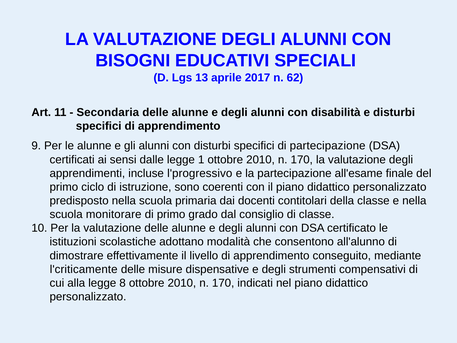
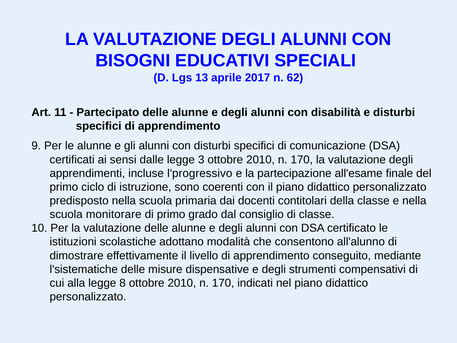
Secondaria: Secondaria -> Partecipato (108, 112)
di partecipazione: partecipazione -> comunicazione (328, 146)
1: 1 -> 3 (201, 159)
l'criticamente: l'criticamente -> l'sistematiche (84, 269)
